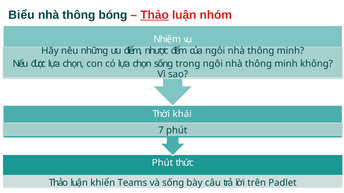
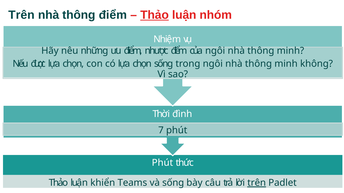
Biểu: Biểu -> Trên (22, 15)
thông bóng: bóng -> điểm (113, 15)
khái: khái -> đình (182, 114)
trên underline: none -> present (257, 183)
